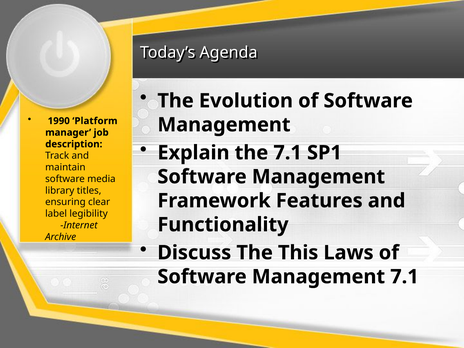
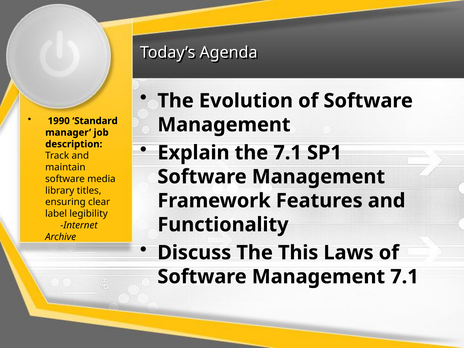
Platform: Platform -> Standard (95, 121)
